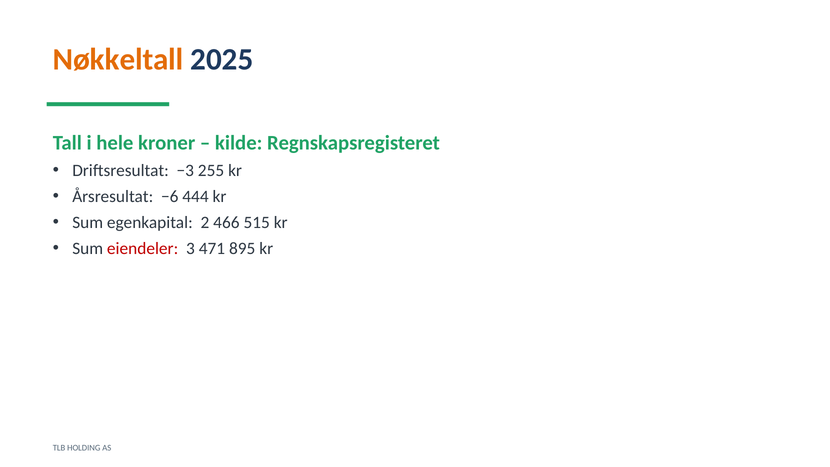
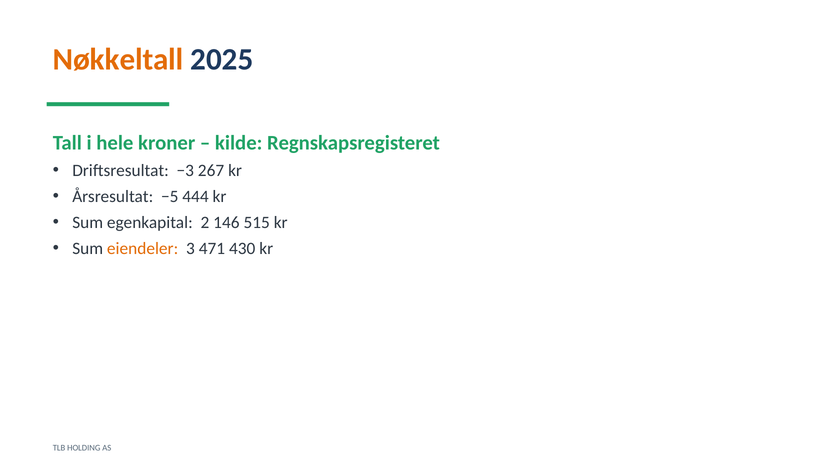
255: 255 -> 267 (211, 171)
−6: −6 -> −5 (170, 197)
466: 466 -> 146 (226, 223)
eiendeler colour: red -> orange (143, 249)
895: 895 -> 430 (242, 249)
